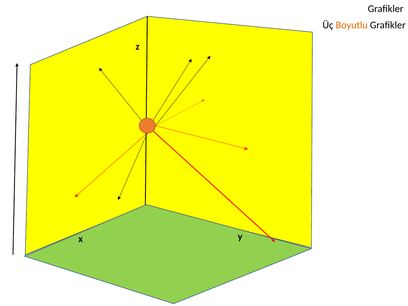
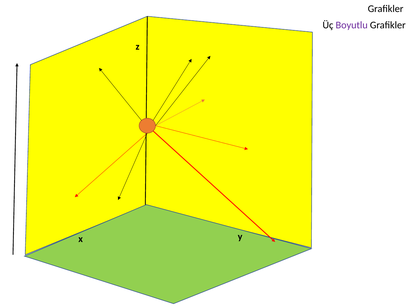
Boyutlu colour: orange -> purple (352, 25)
